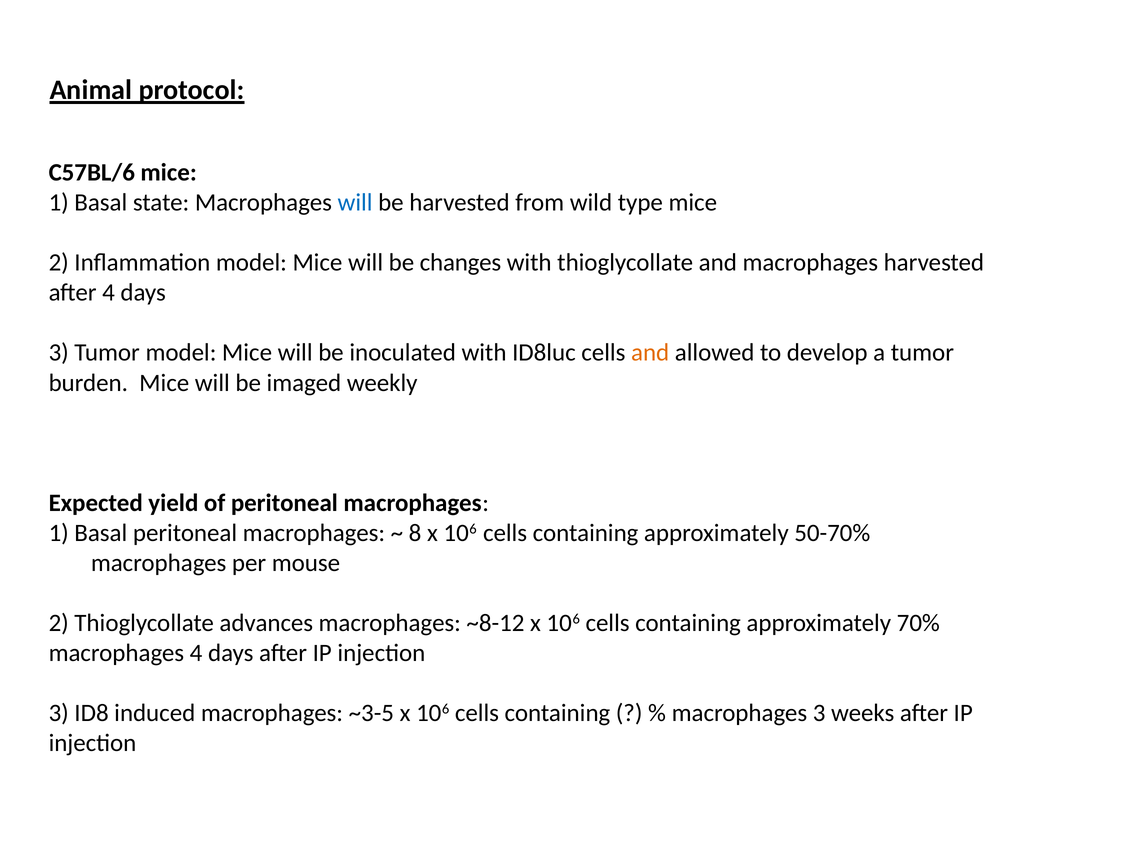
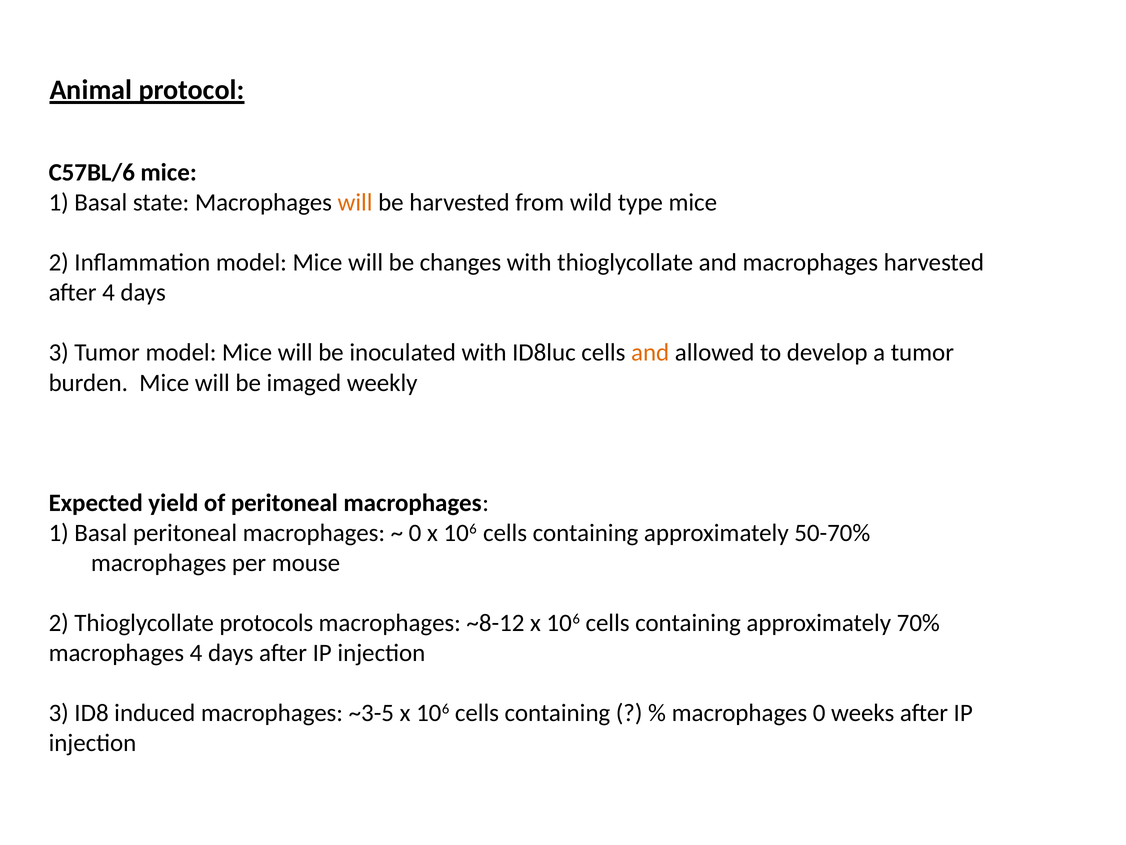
will colour: blue -> orange (355, 202)
8: 8 -> 0 (415, 533)
advances: advances -> protocols (266, 623)
macrophages 3: 3 -> 0 (819, 713)
